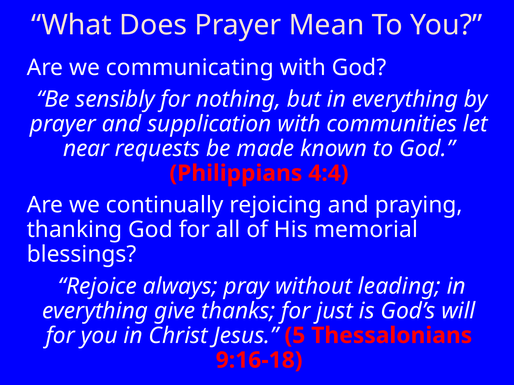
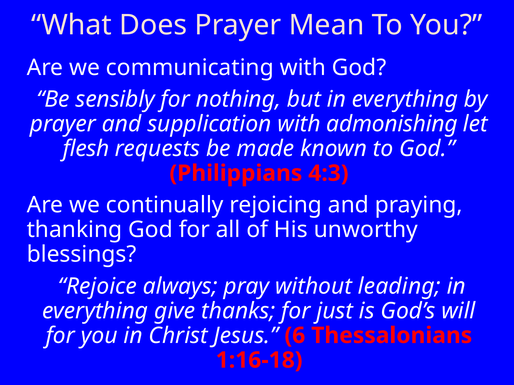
communities: communities -> admonishing (392, 124)
near: near -> flesh (86, 149)
4:4: 4:4 -> 4:3 (328, 173)
memorial: memorial -> unworthy (366, 230)
5: 5 -> 6 (295, 336)
9:16-18: 9:16-18 -> 1:16-18 (259, 361)
